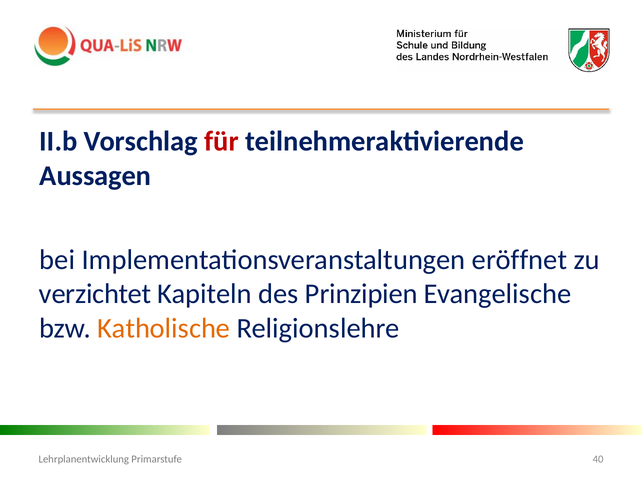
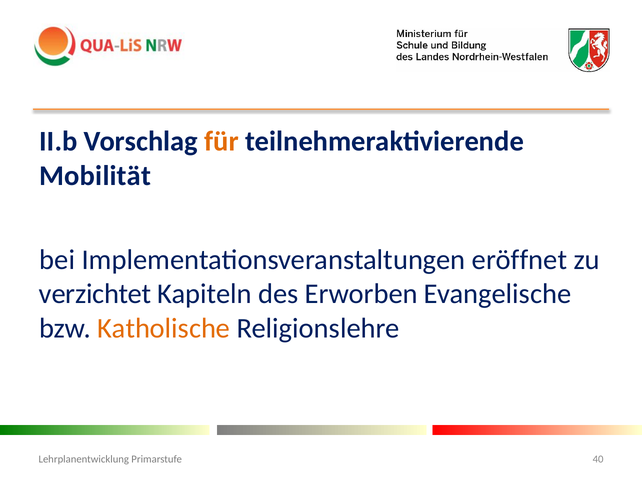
für colour: red -> orange (222, 142)
Aussagen: Aussagen -> Mobilität (95, 176)
Prinzipien: Prinzipien -> Erworben (361, 294)
